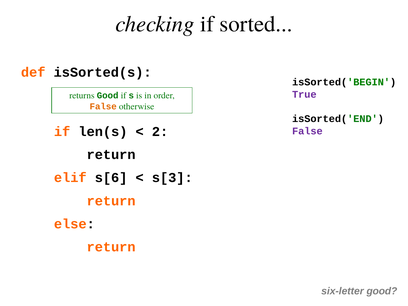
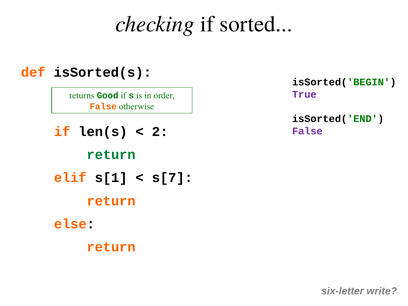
return colour: black -> green (111, 155)
s[6: s[6 -> s[1 (111, 178)
s[3: s[3 -> s[7 (172, 178)
six-letter good: good -> write (382, 291)
